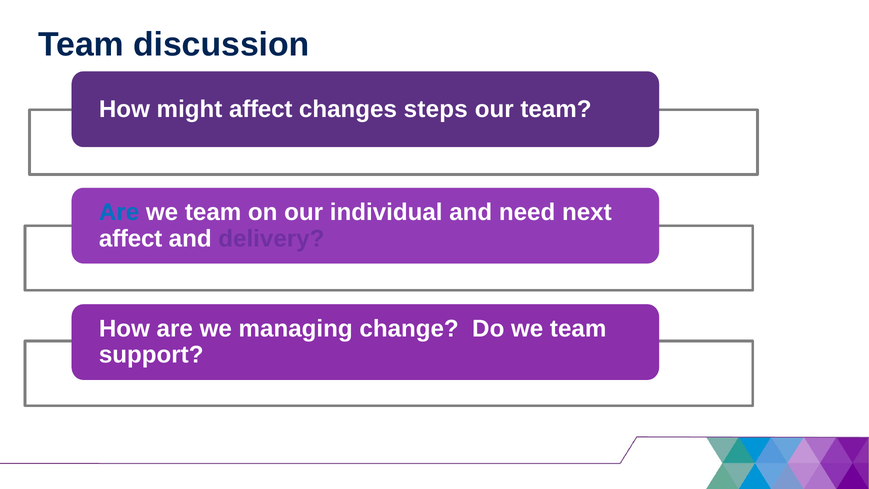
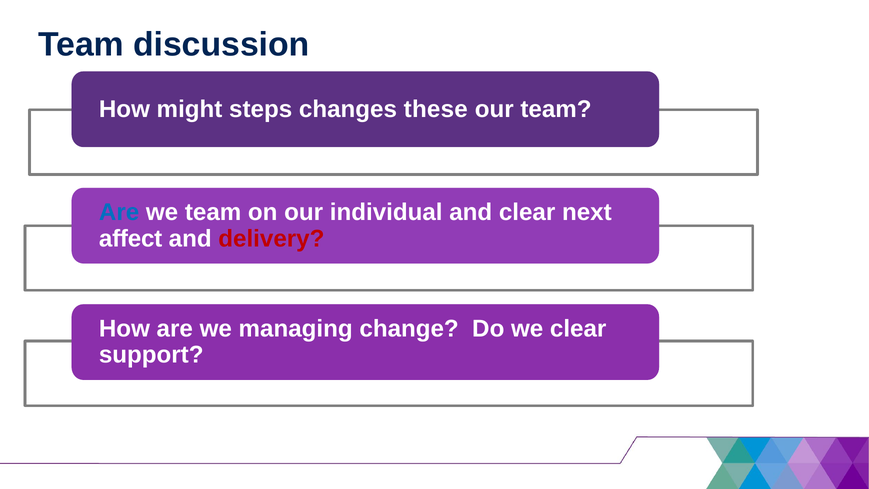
might affect: affect -> steps (261, 109)
steps: steps -> these (436, 109)
and need: need -> clear (527, 212)
delivery colour: purple -> red (271, 238)
Do we team: team -> clear (578, 329)
